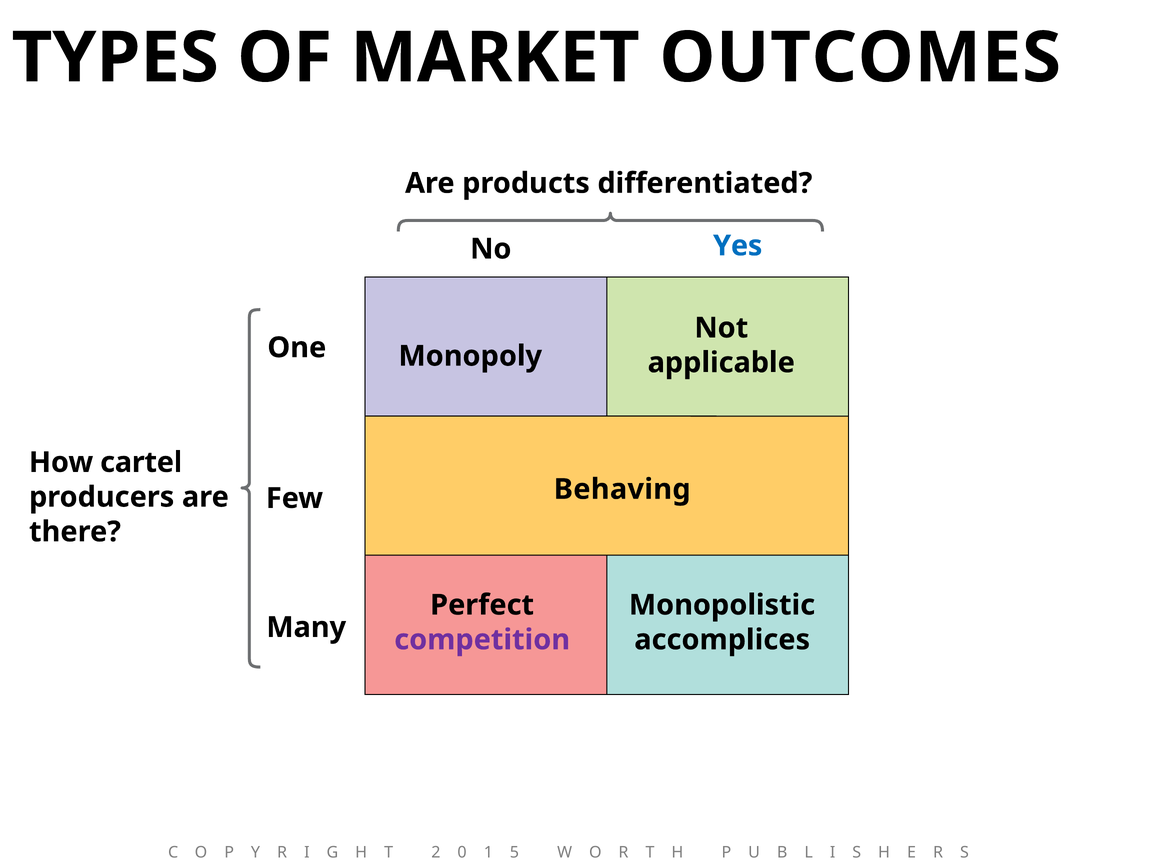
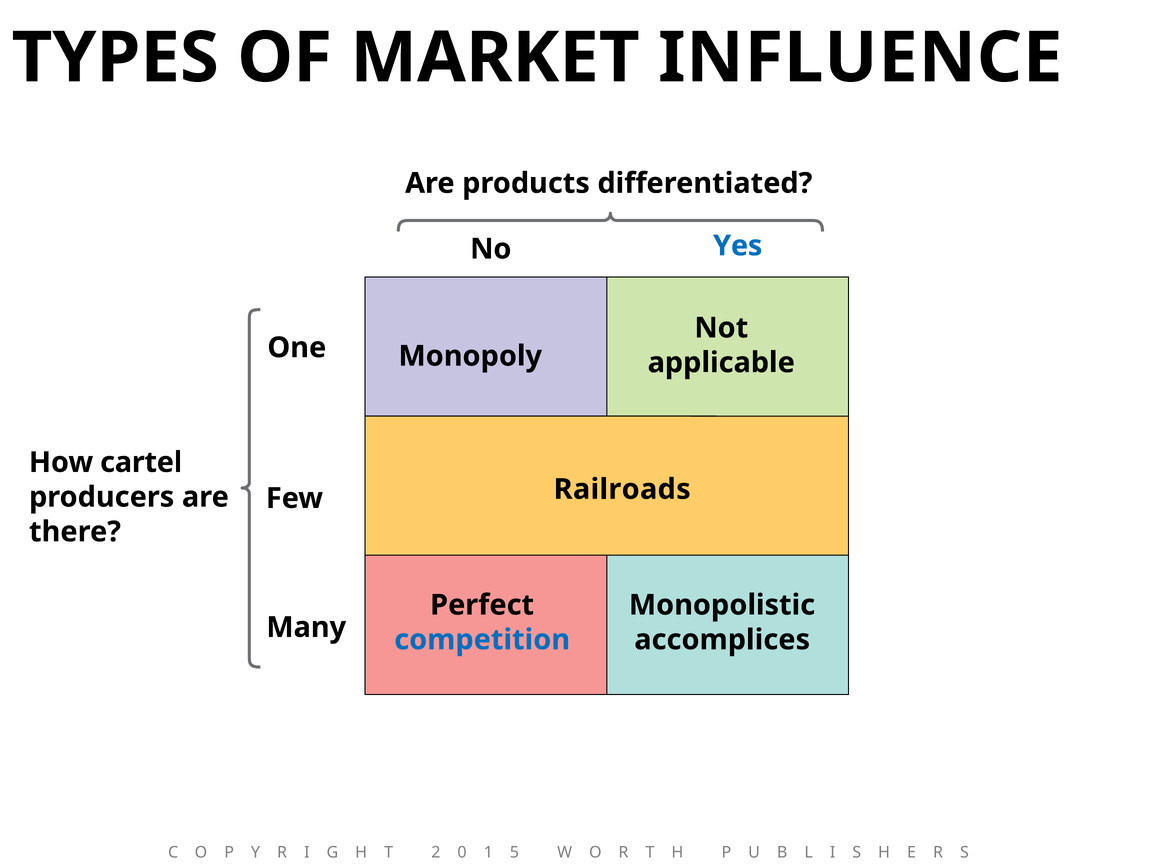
OUTCOMES: OUTCOMES -> INFLUENCE (860, 58)
Behaving: Behaving -> Railroads (622, 489)
competition colour: purple -> blue (482, 640)
